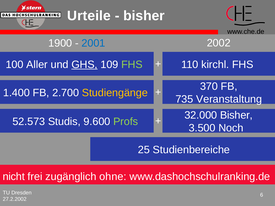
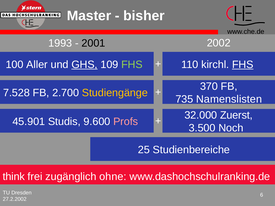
Urteile: Urteile -> Master (89, 16)
1900: 1900 -> 1993 (60, 43)
2001 colour: blue -> black (93, 43)
FHS underline: none -> present (243, 65)
1.400: 1.400 -> 7.528 (16, 93)
Veranstaltung: Veranstaltung -> Namenslisten (229, 99)
32.000 Bisher: Bisher -> Zuerst (236, 115)
52.573: 52.573 -> 45.901 (29, 122)
Profs colour: light green -> pink (126, 122)
nicht: nicht -> think (14, 177)
